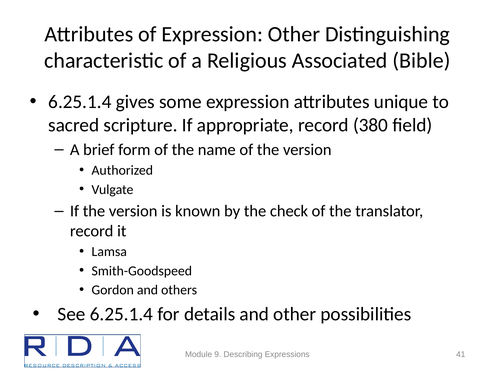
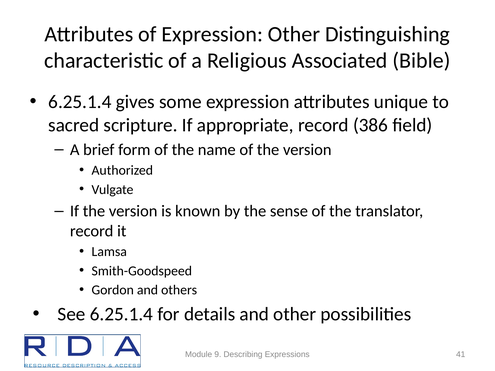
380: 380 -> 386 (371, 125)
check: check -> sense (289, 211)
